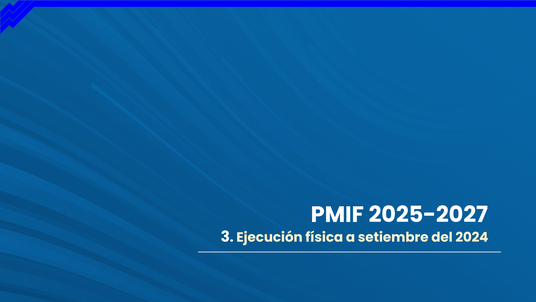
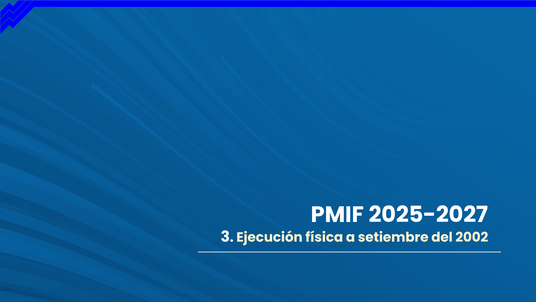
2024: 2024 -> 2002 (472, 237)
